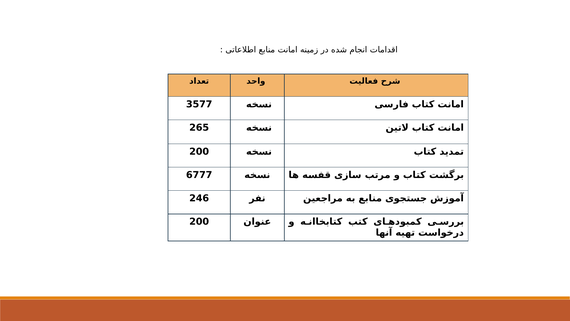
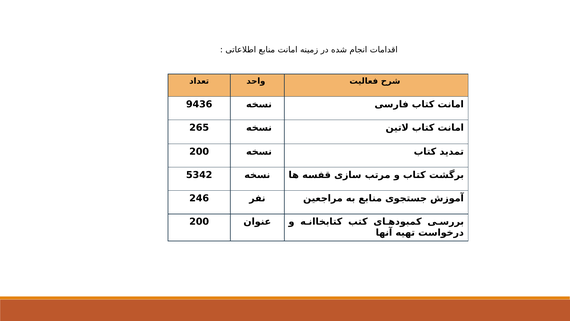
3577: 3577 -> 9436 (199, 104)
6777: 6777 -> 5342 (199, 175)
